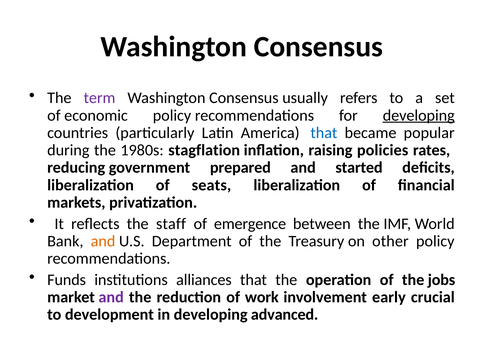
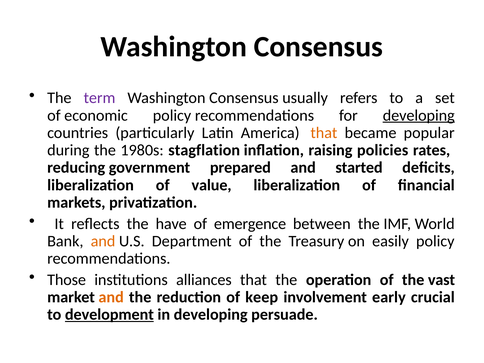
that colour: blue -> orange (324, 133)
seats: seats -> value (212, 185)
staff: staff -> have (171, 224)
other: other -> easily (391, 241)
Funds: Funds -> Those (67, 280)
jobs: jobs -> vast (441, 280)
and colour: purple -> orange (111, 297)
work: work -> keep (262, 297)
development underline: none -> present (109, 315)
advanced: advanced -> persuade (285, 315)
